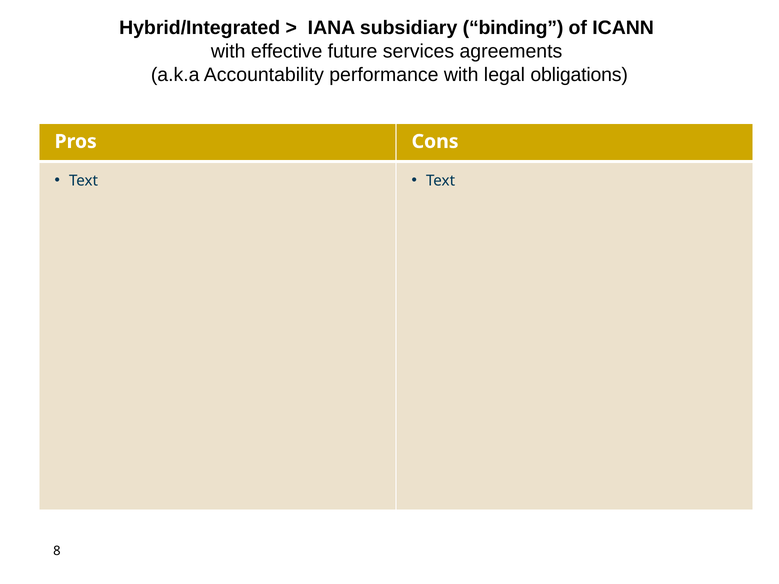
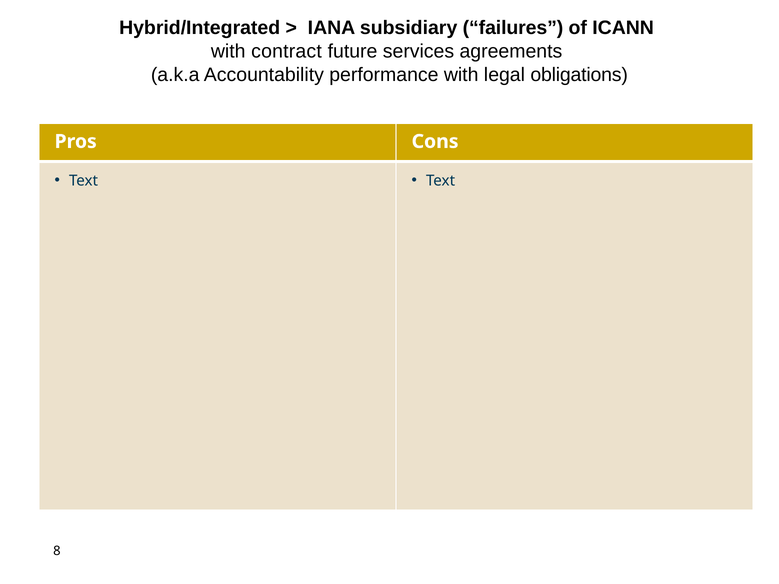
binding: binding -> failures (513, 28)
effective: effective -> contract (287, 51)
